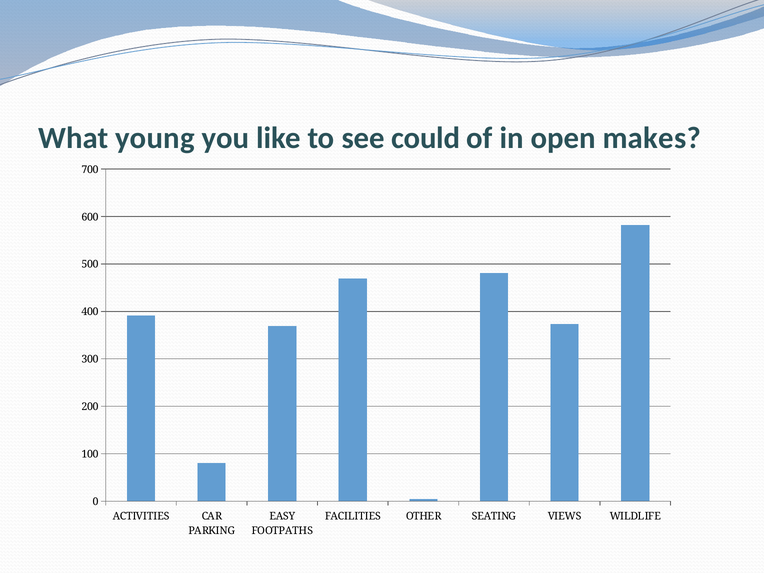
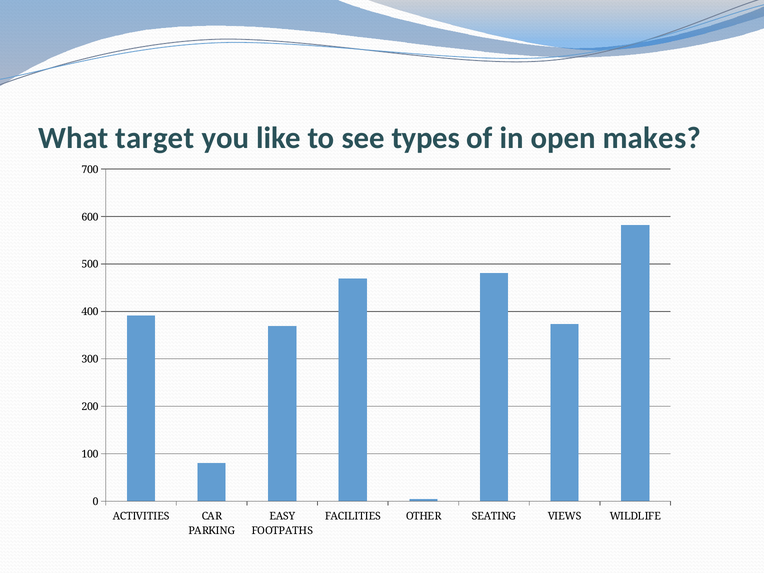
young: young -> target (155, 138)
could: could -> types (426, 138)
